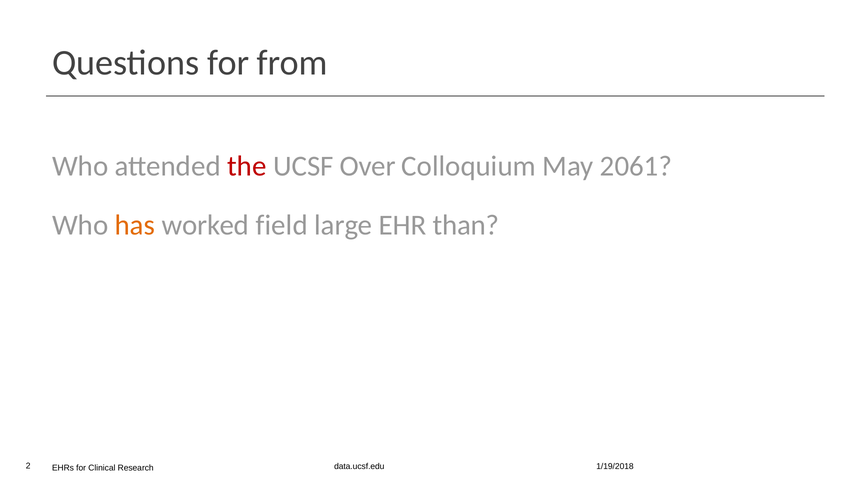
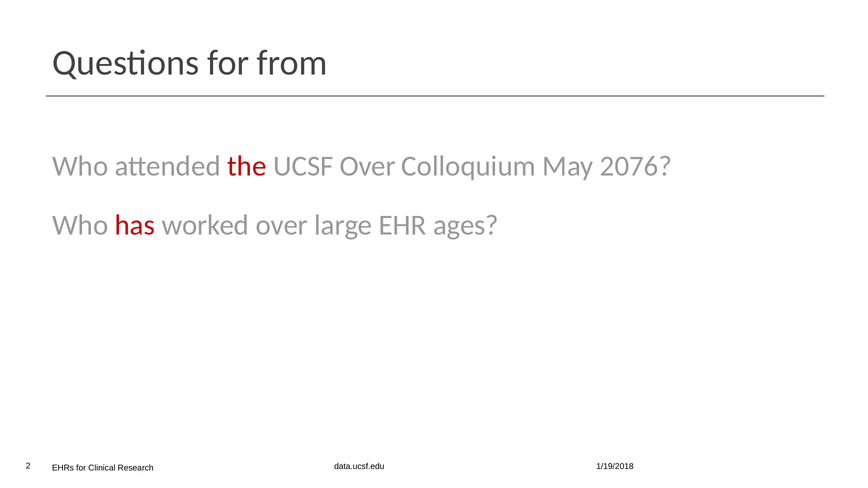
2061: 2061 -> 2076 (636, 166)
has colour: orange -> red (135, 225)
worked field: field -> over (282, 225)
than: than -> ages (466, 225)
